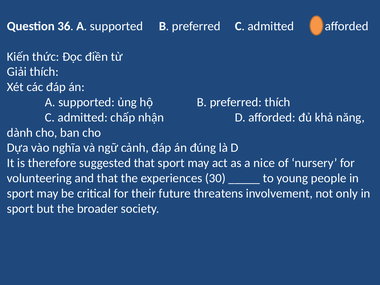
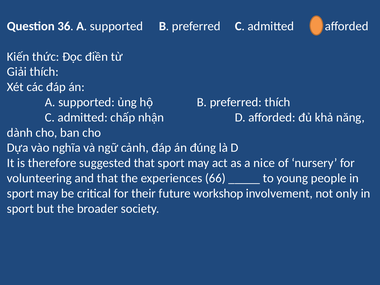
30: 30 -> 66 (215, 178)
threatens: threatens -> workshop (218, 193)
